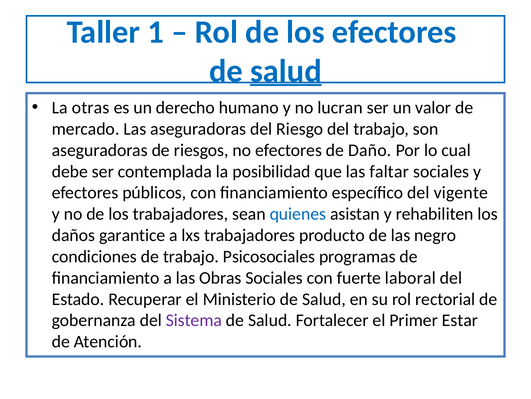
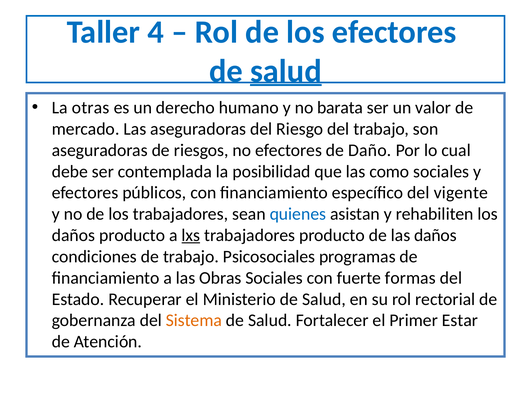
1: 1 -> 4 (156, 32)
lucran: lucran -> barata (340, 107)
faltar: faltar -> como (389, 171)
daños garantice: garantice -> producto (132, 235)
lxs underline: none -> present (191, 235)
las negro: negro -> daños (435, 235)
laboral: laboral -> formas (410, 277)
Sistema colour: purple -> orange (194, 320)
